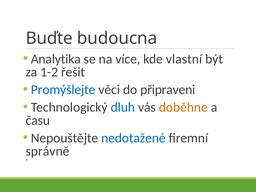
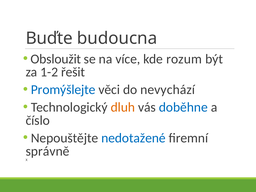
Analytika: Analytika -> Obsloužit (56, 59)
vlastní: vlastní -> rozum (184, 59)
připraveni: připraveni -> nevychází (168, 90)
dluh colour: blue -> orange (123, 107)
doběhne colour: orange -> blue (183, 107)
času: času -> číslo (38, 120)
